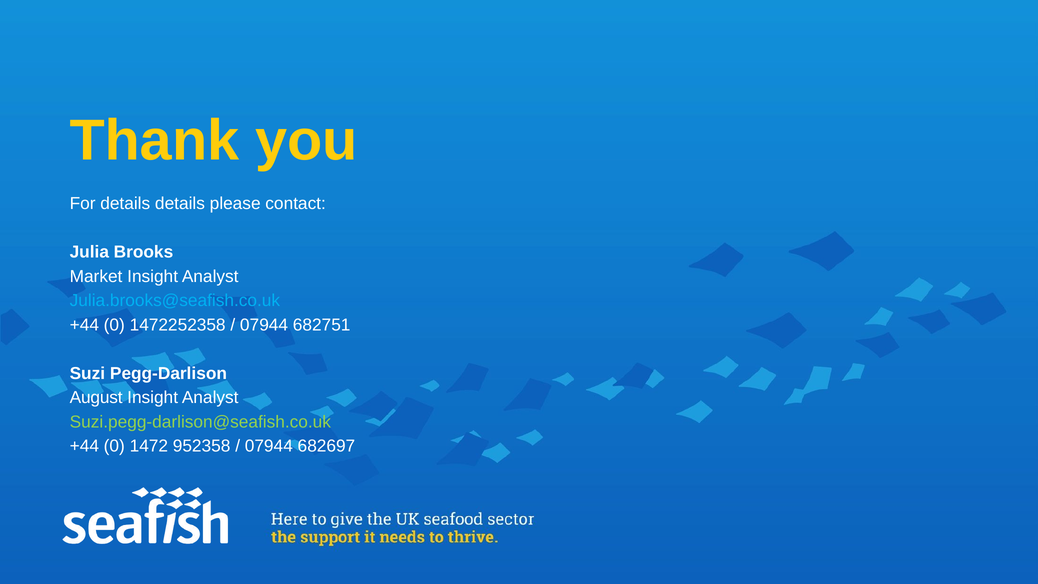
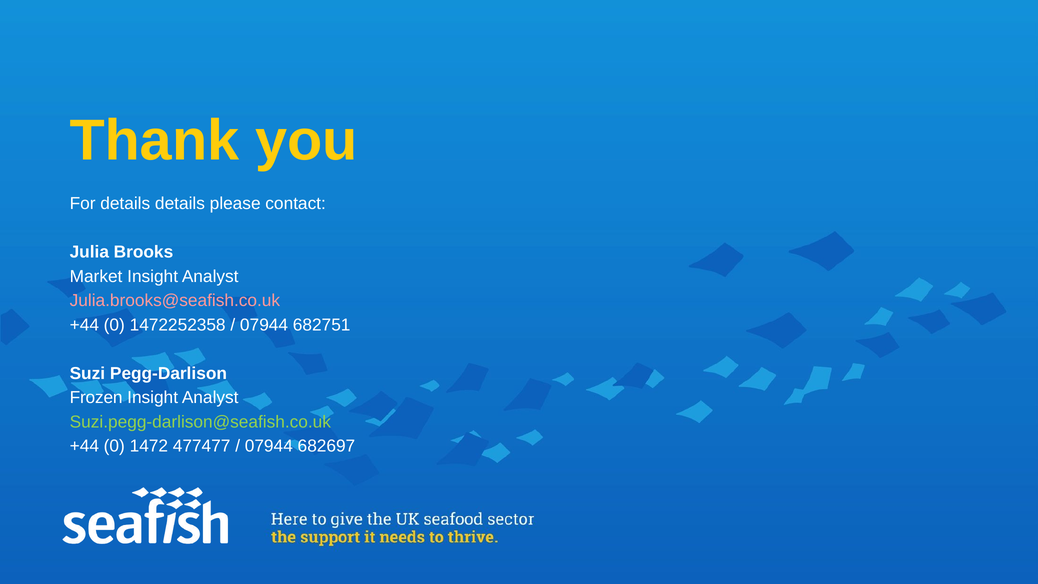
Julia.brooks@seafish.co.uk colour: light blue -> pink (175, 301)
August: August -> Frozen (96, 398)
952358: 952358 -> 477477 (202, 446)
